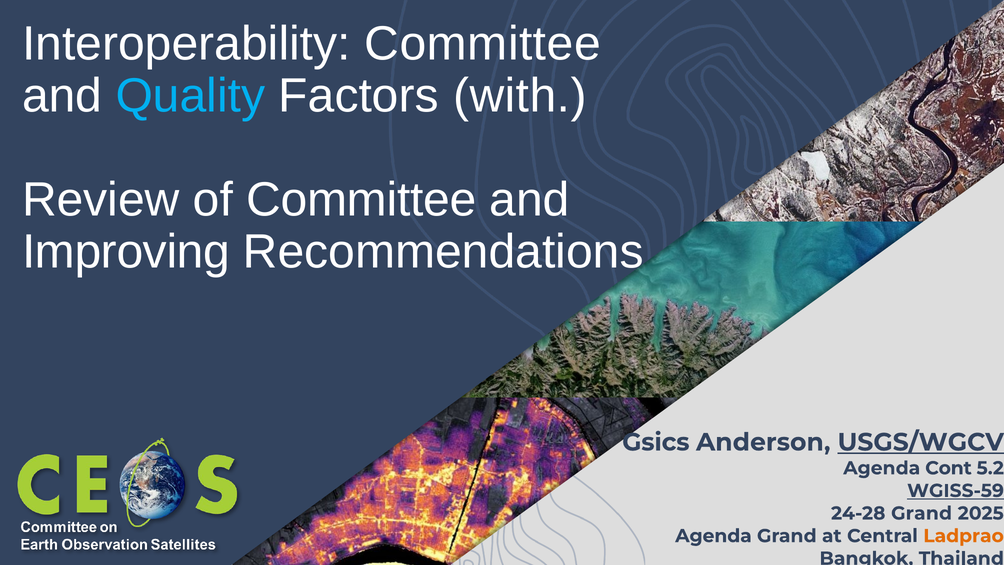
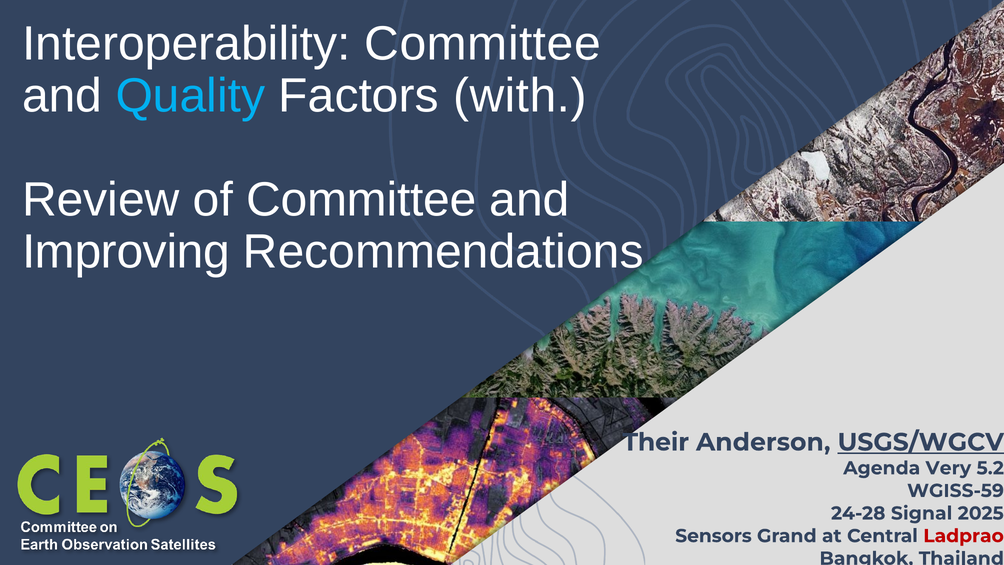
Gsics: Gsics -> Their (656, 442)
Cont: Cont -> Very (948, 468)
WGISS-59 underline: present -> none (956, 491)
24-28 Grand: Grand -> Signal (922, 513)
Agenda: Agenda -> Sensors (713, 536)
Ladprao colour: orange -> red (964, 536)
